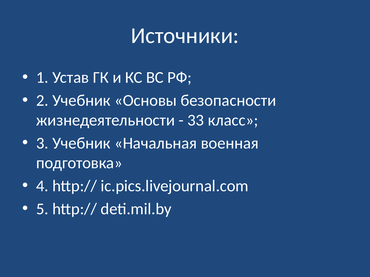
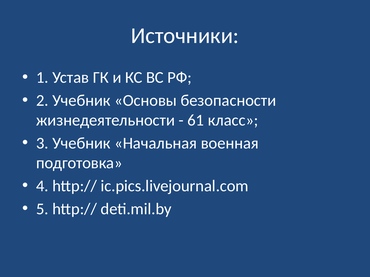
33: 33 -> 61 (196, 120)
